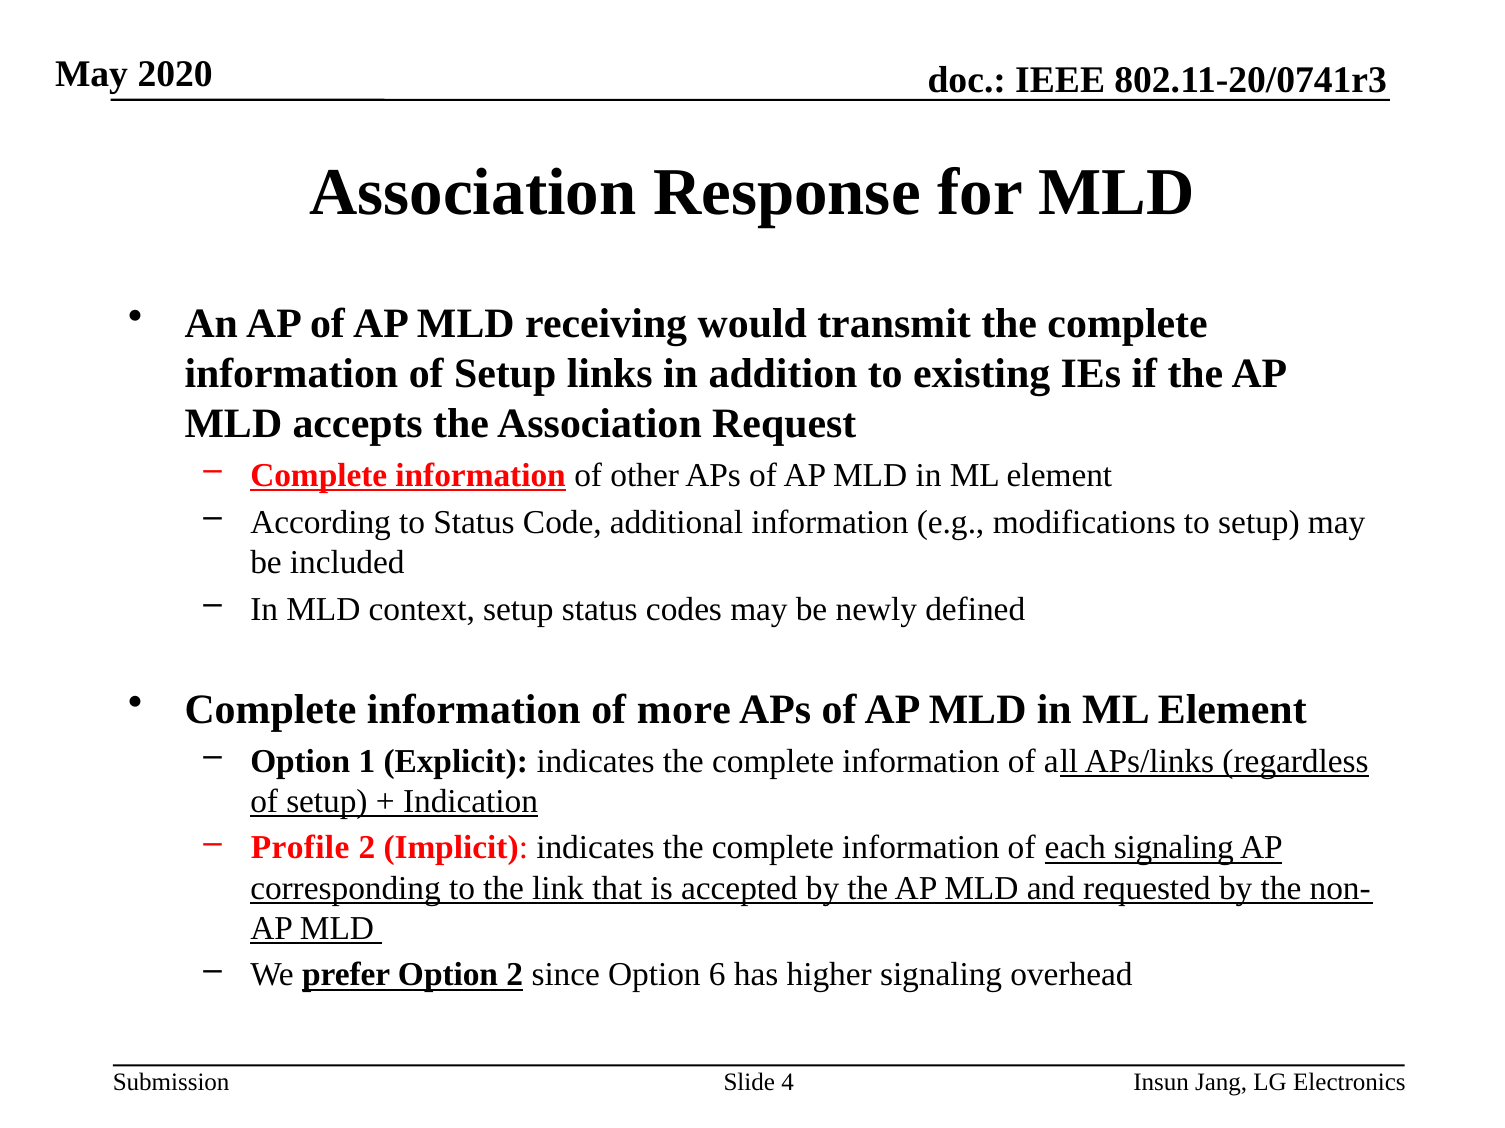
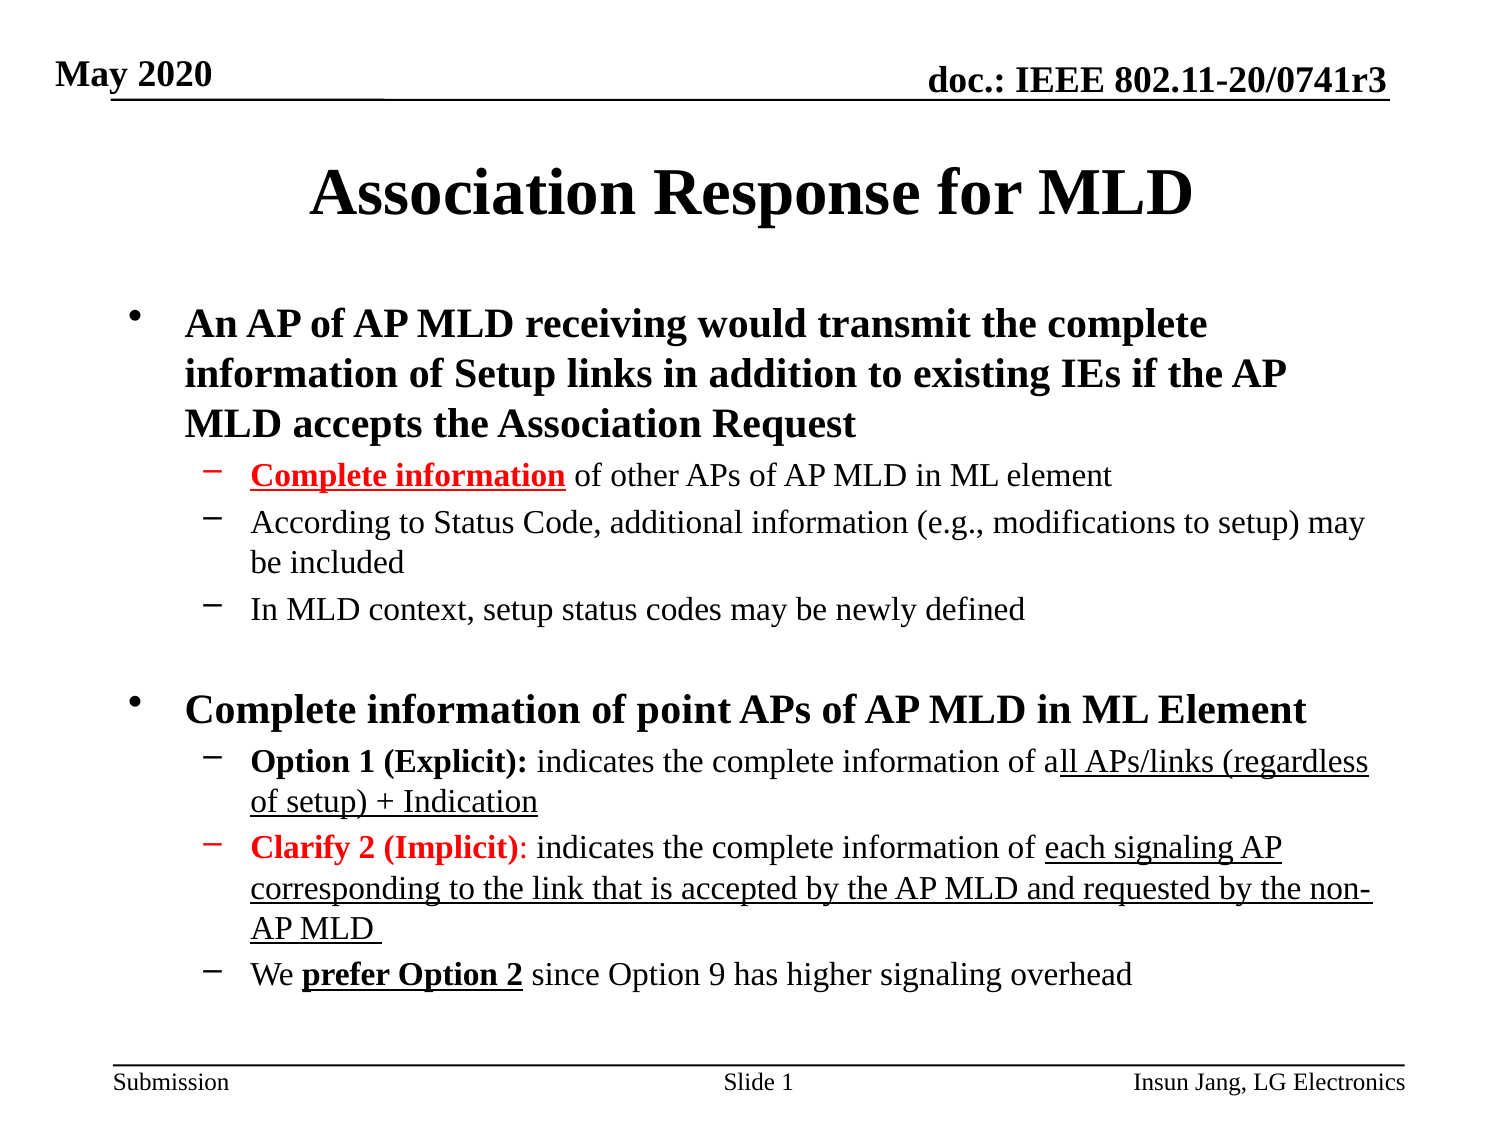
more: more -> point (684, 710)
Profile: Profile -> Clarify (300, 848)
6: 6 -> 9 (717, 976)
Slide 4: 4 -> 1 (788, 1083)
